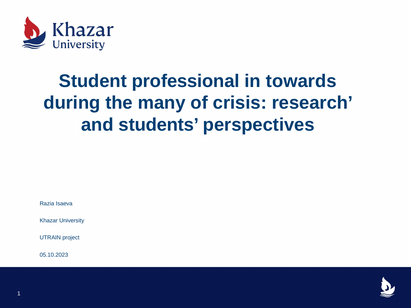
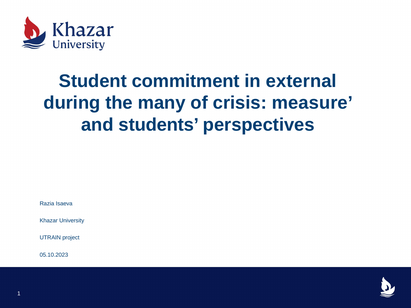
professional: professional -> commitment (186, 81)
towards: towards -> external (301, 81)
research: research -> measure (312, 103)
